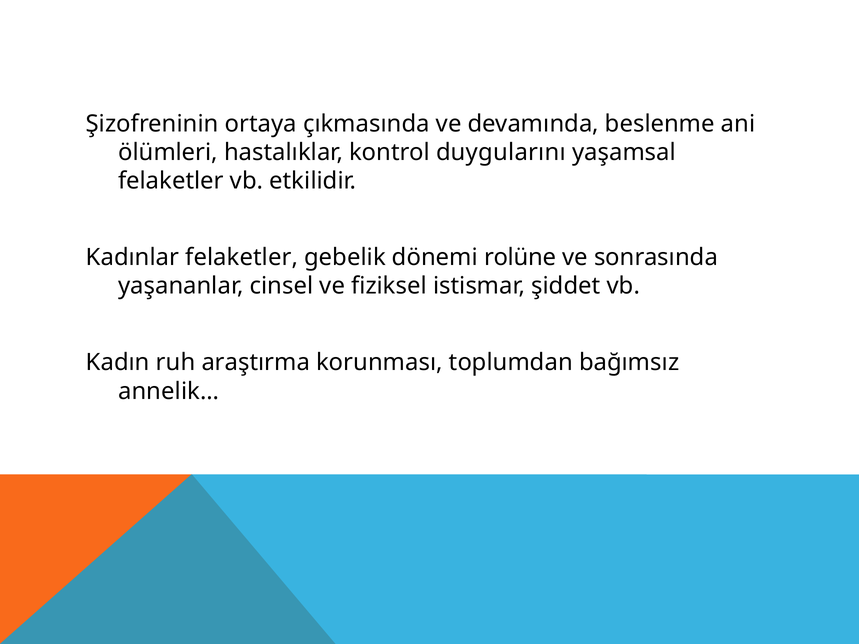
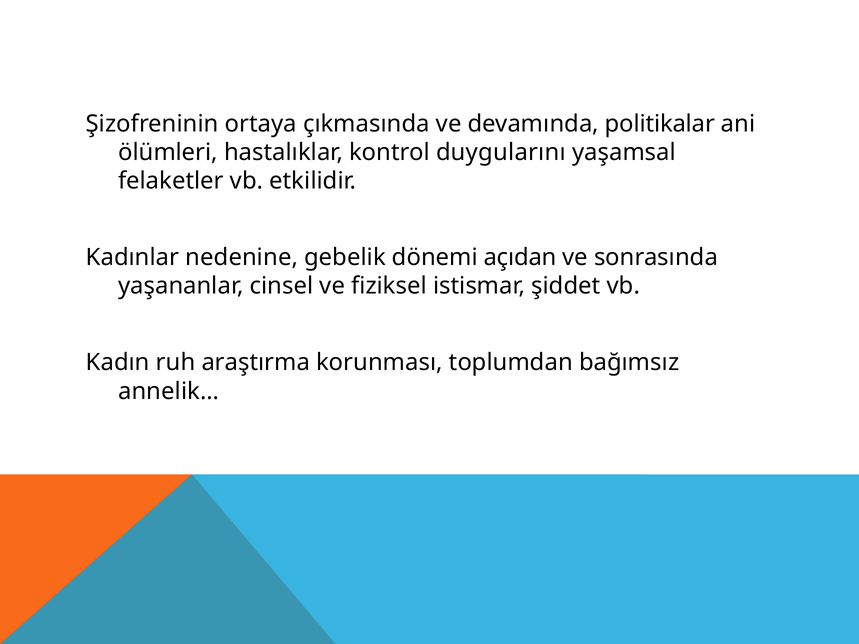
beslenme: beslenme -> politikalar (660, 124)
Kadınlar felaketler: felaketler -> nedenine (242, 257)
rolüne: rolüne -> açıdan (520, 257)
